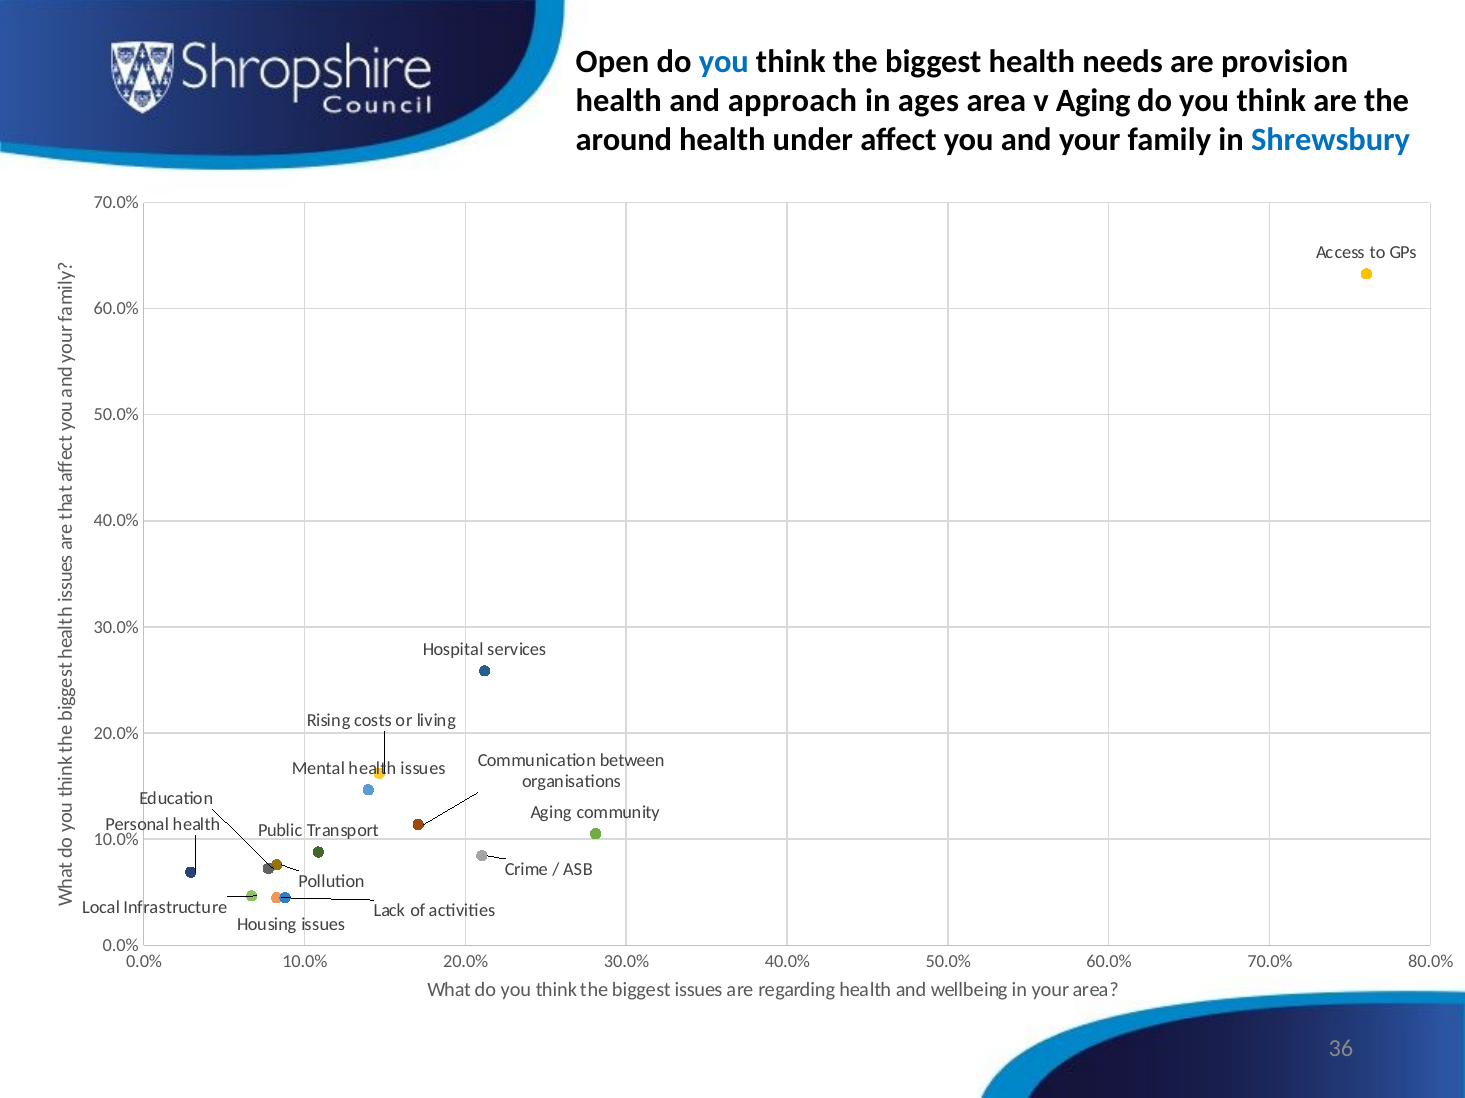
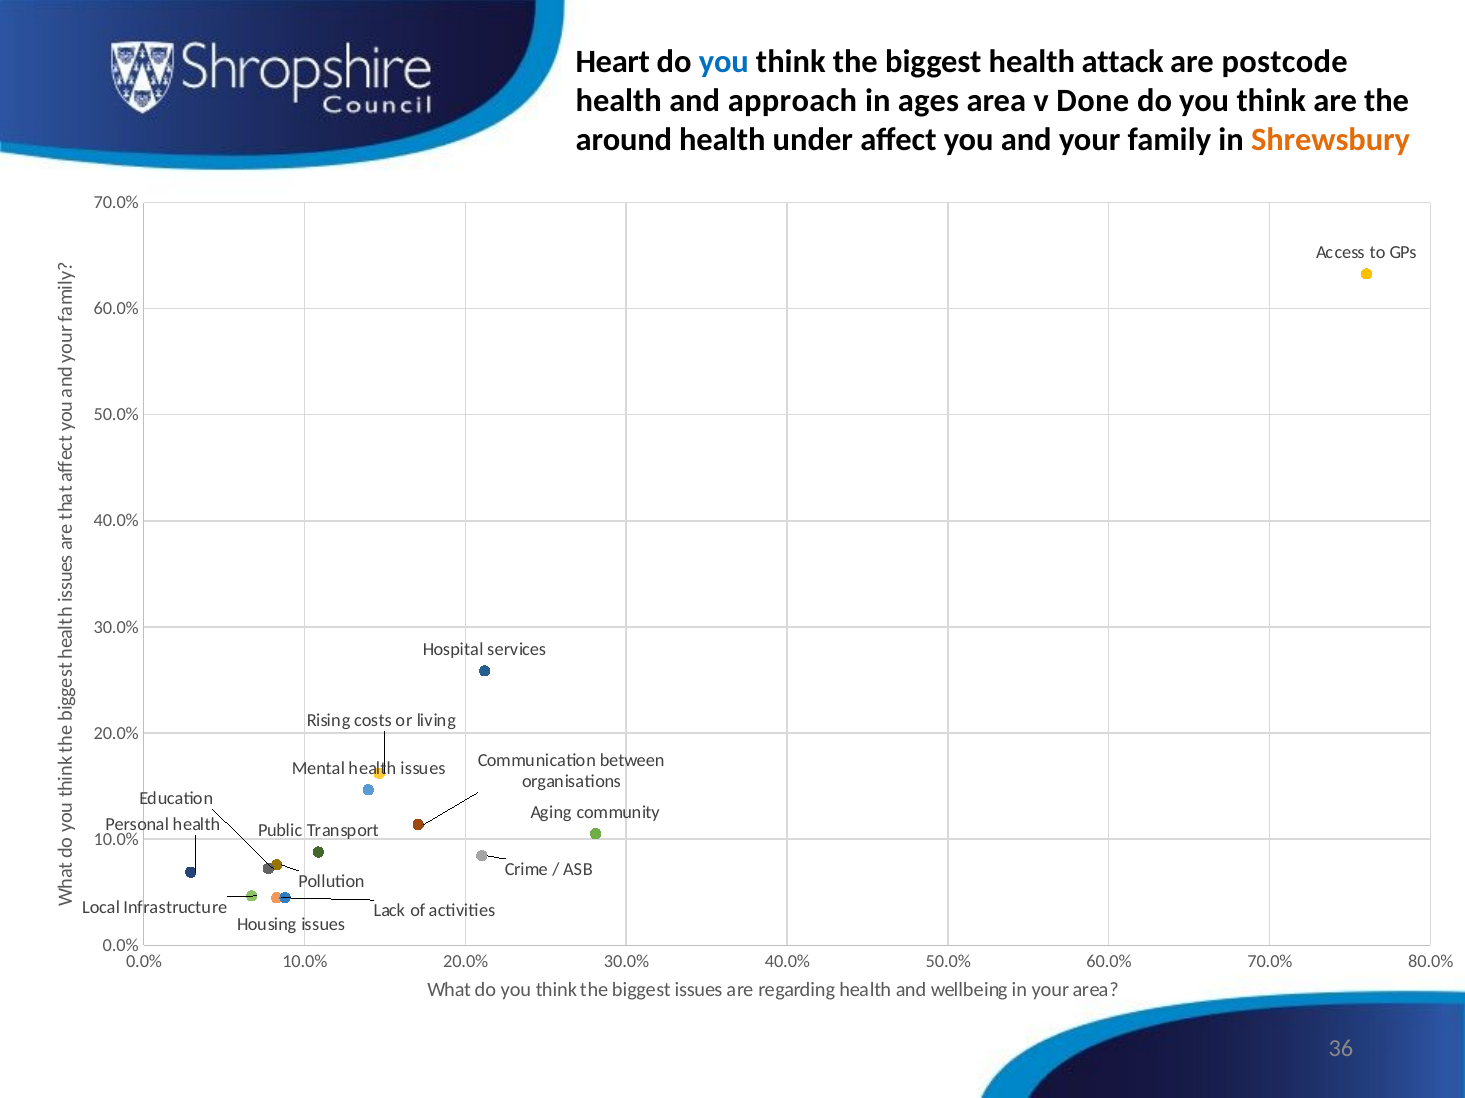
Open: Open -> Heart (613, 62)
needs: needs -> attack (1123, 62)
provision: provision -> postcode (1285, 62)
v Aging: Aging -> Done (1093, 101)
Shrewsbury colour: blue -> orange (1331, 140)
